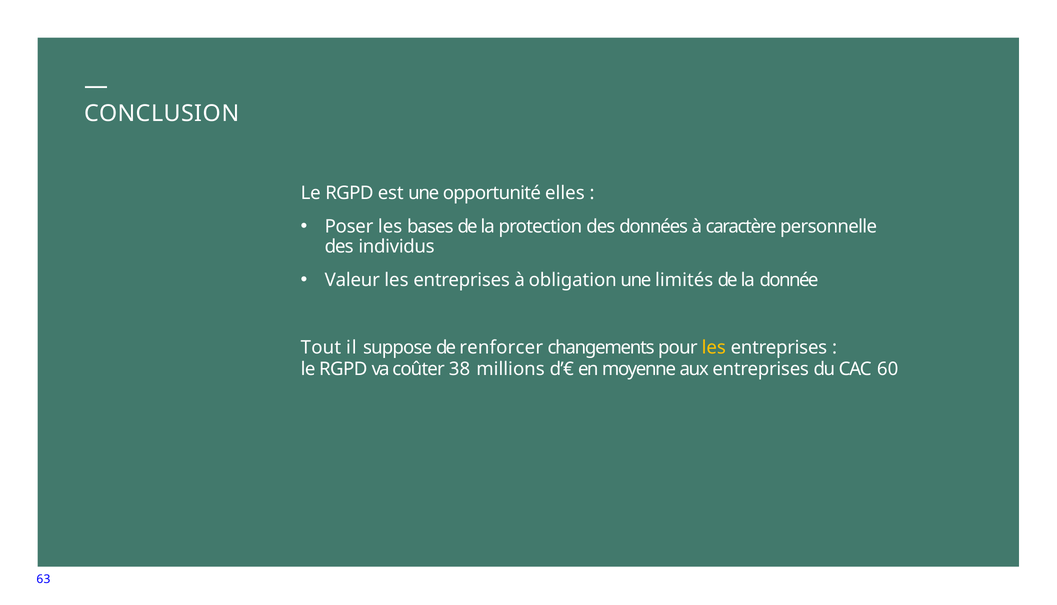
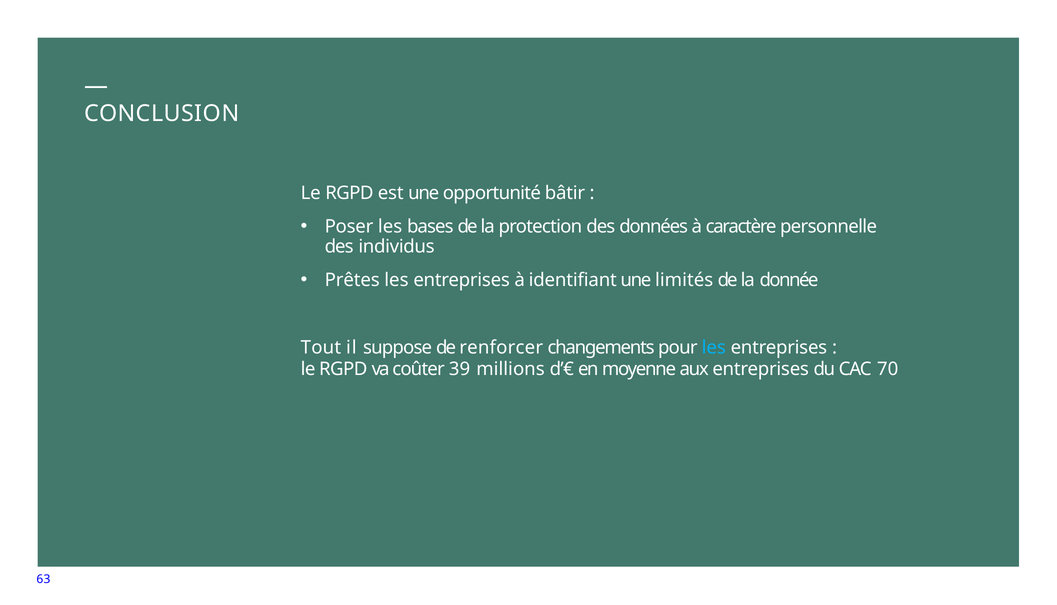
elles: elles -> bâtir (565, 193)
Valeur: Valeur -> Prêtes (352, 280)
obligation: obligation -> identifiant (573, 280)
les colour: yellow -> light blue (714, 347)
38: 38 -> 39 (460, 369)
60: 60 -> 70 (888, 369)
